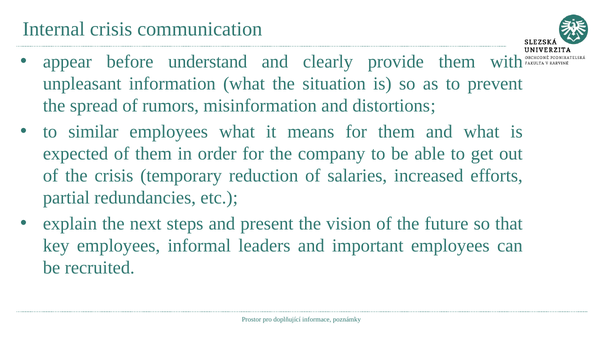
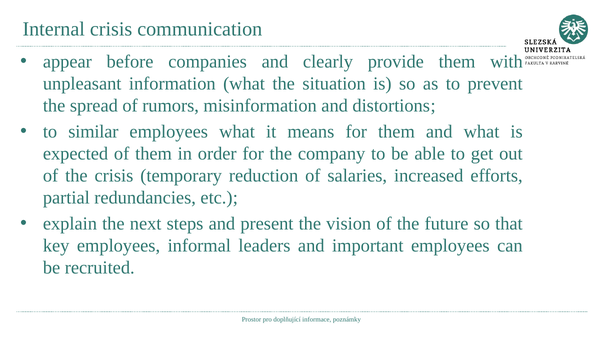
understand: understand -> companies (208, 62)
